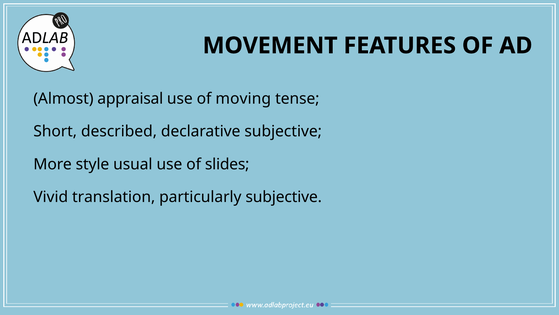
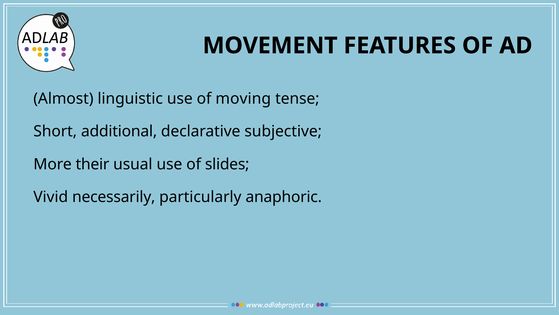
appraisal: appraisal -> linguistic (130, 99)
described: described -> additional (119, 131)
style: style -> their (93, 164)
translation: translation -> necessarily (114, 197)
particularly subjective: subjective -> anaphoric (284, 197)
